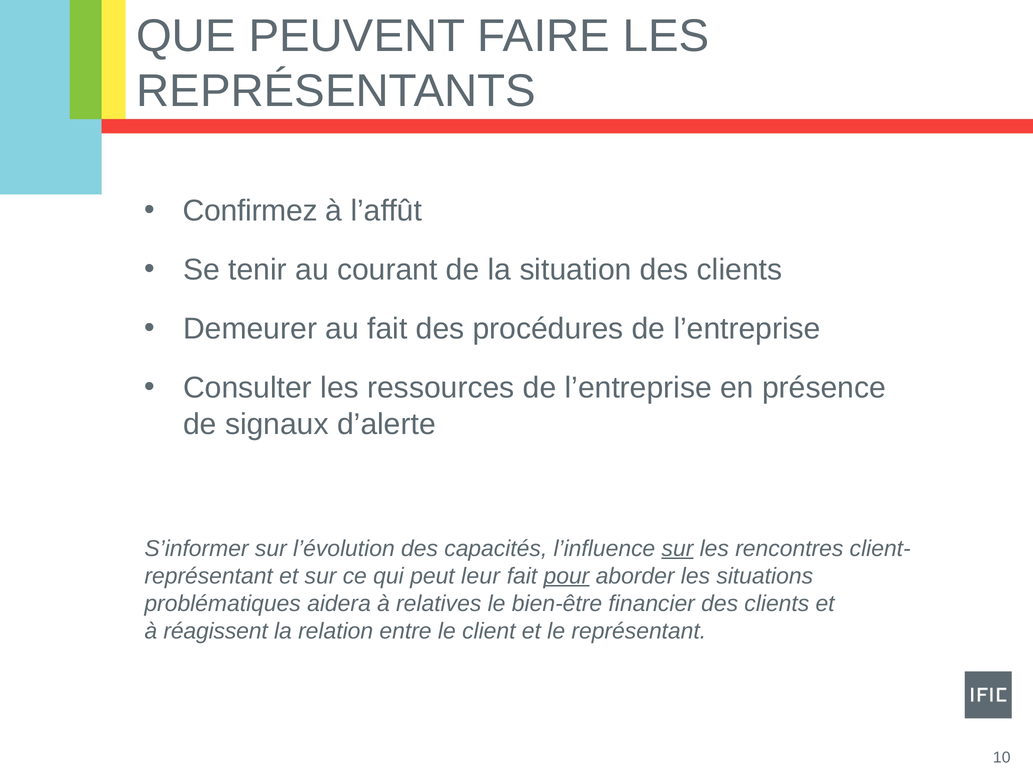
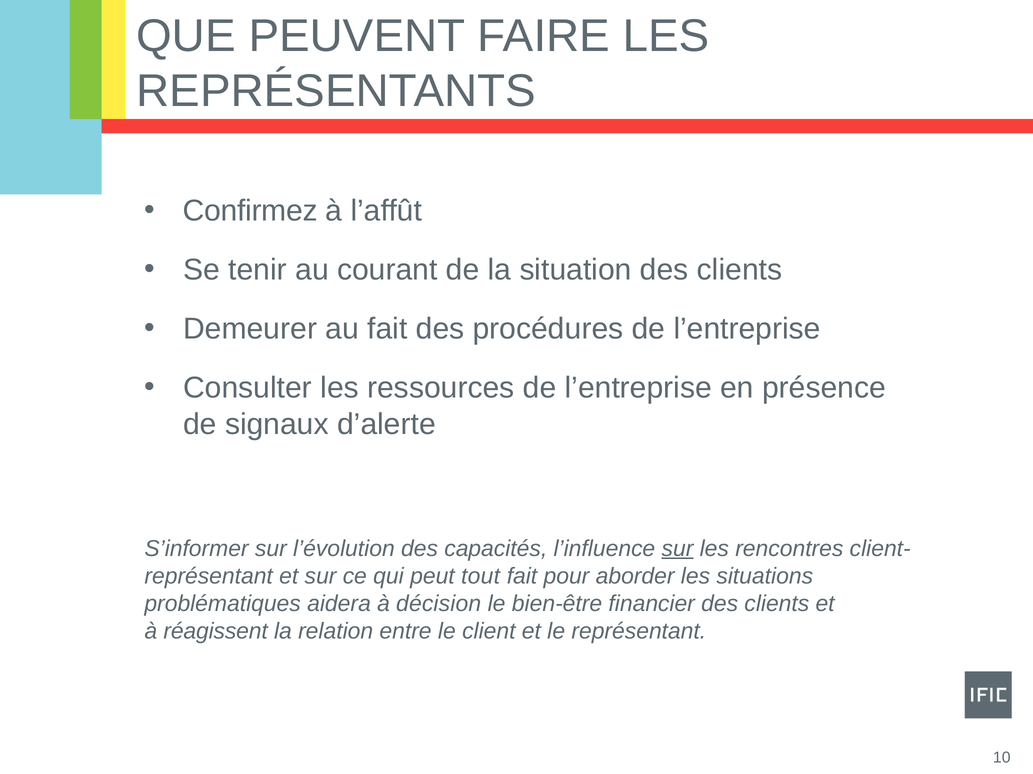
leur: leur -> tout (481, 577)
pour underline: present -> none (566, 577)
relatives: relatives -> décision (439, 604)
